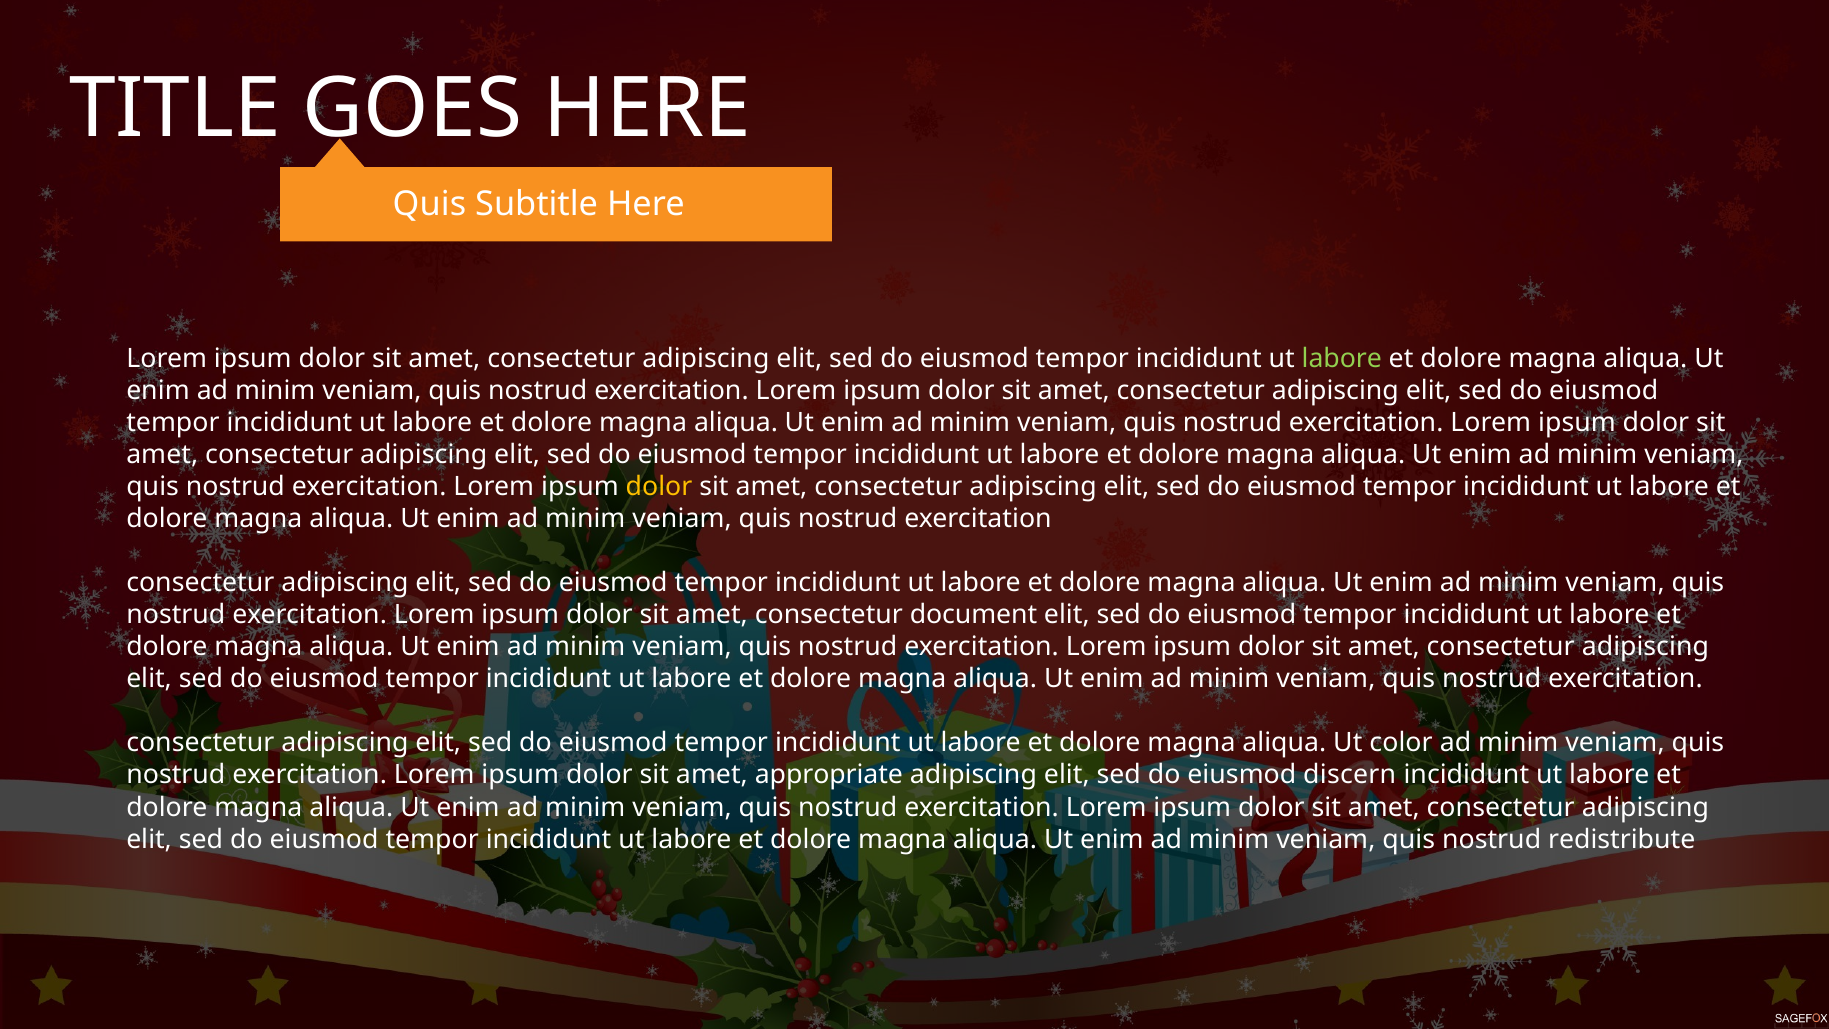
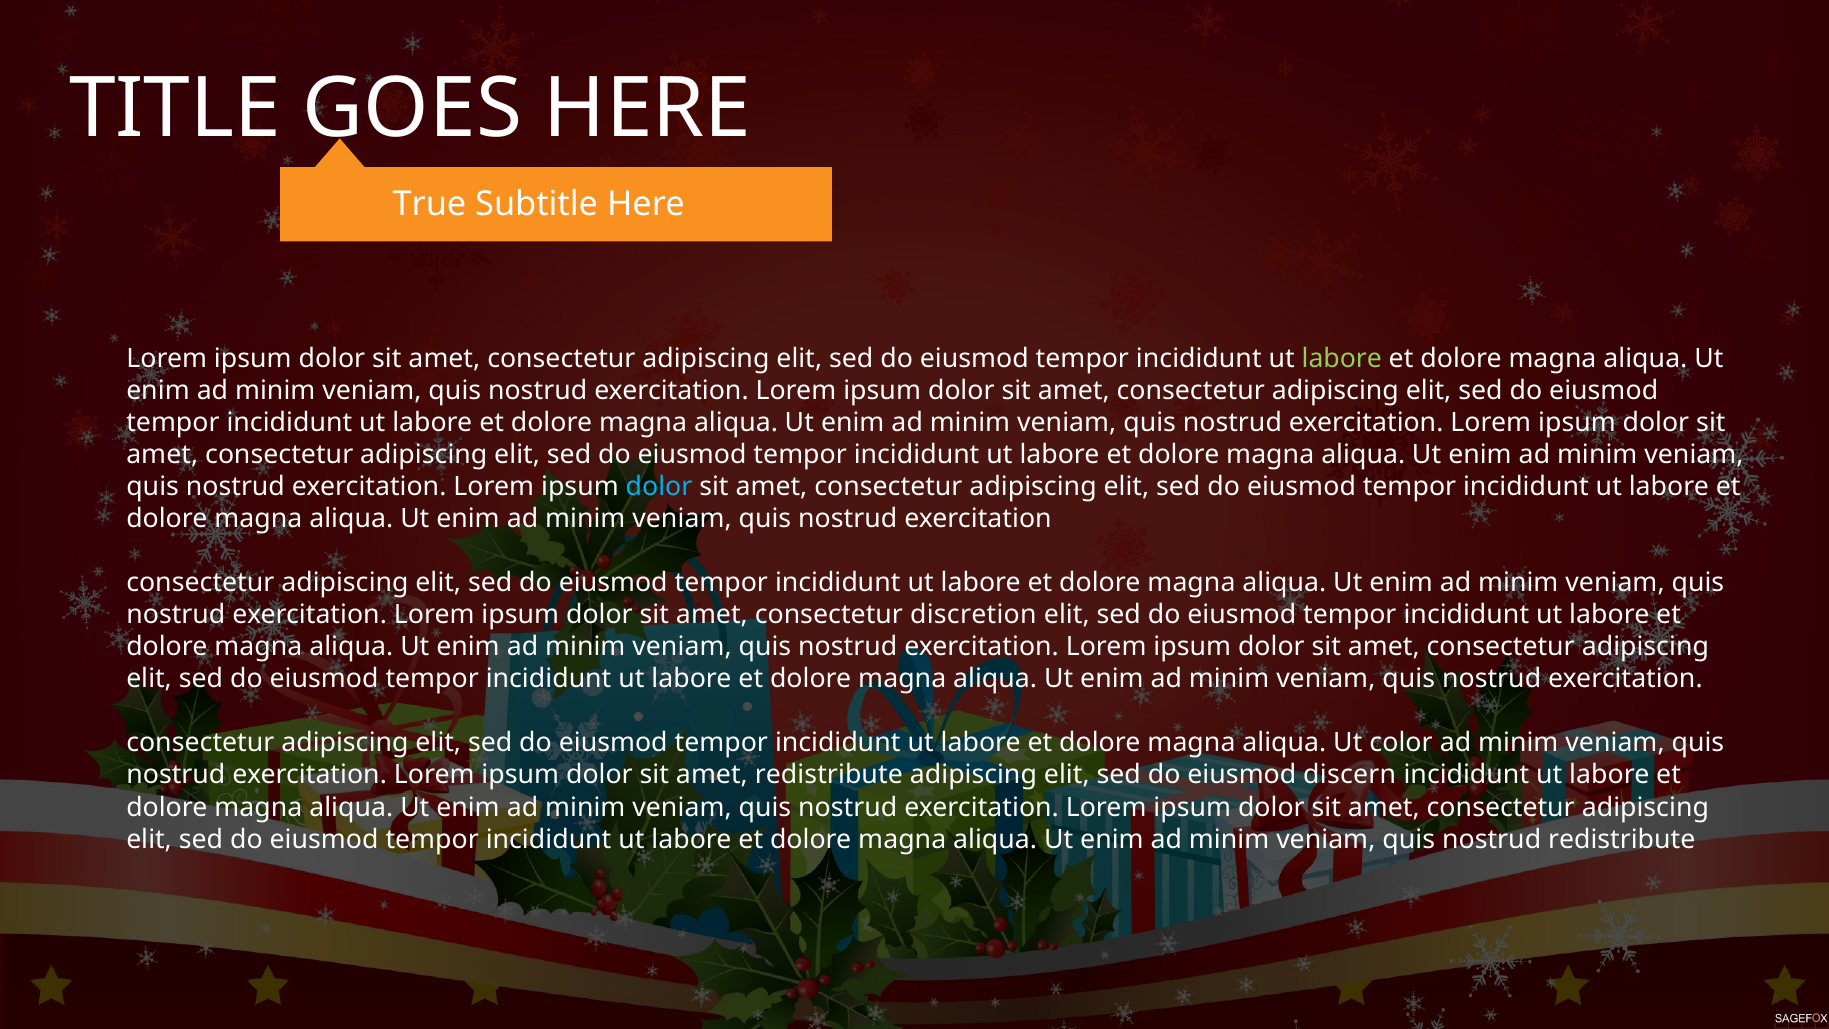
Quis: Quis -> True (430, 205)
dolor colour: yellow -> light blue (659, 487)
document: document -> discretion (973, 615)
amet appropriate: appropriate -> redistribute (829, 775)
